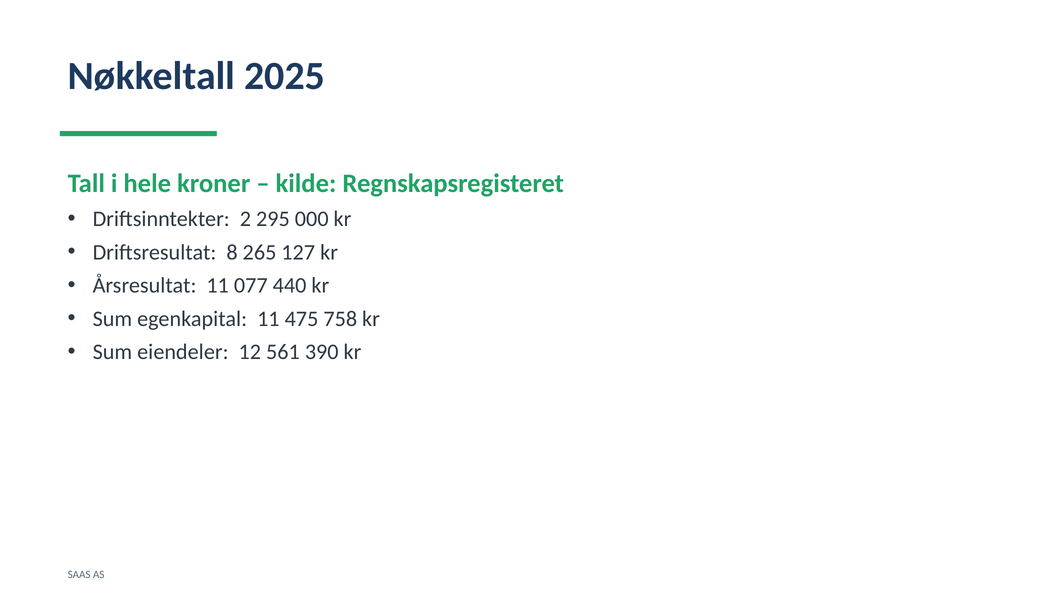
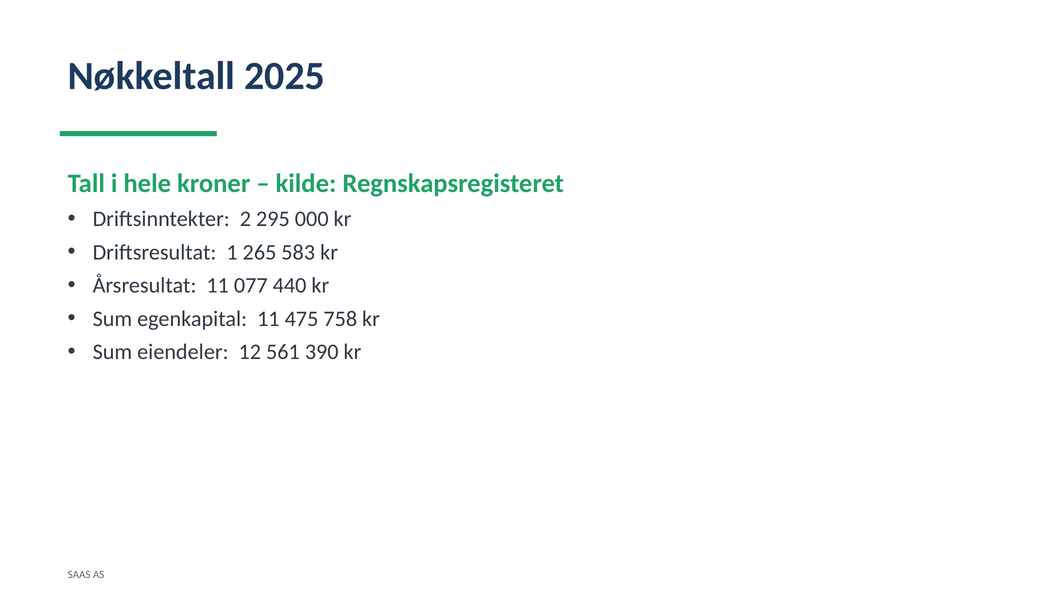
8: 8 -> 1 (232, 252)
127: 127 -> 583 (298, 252)
